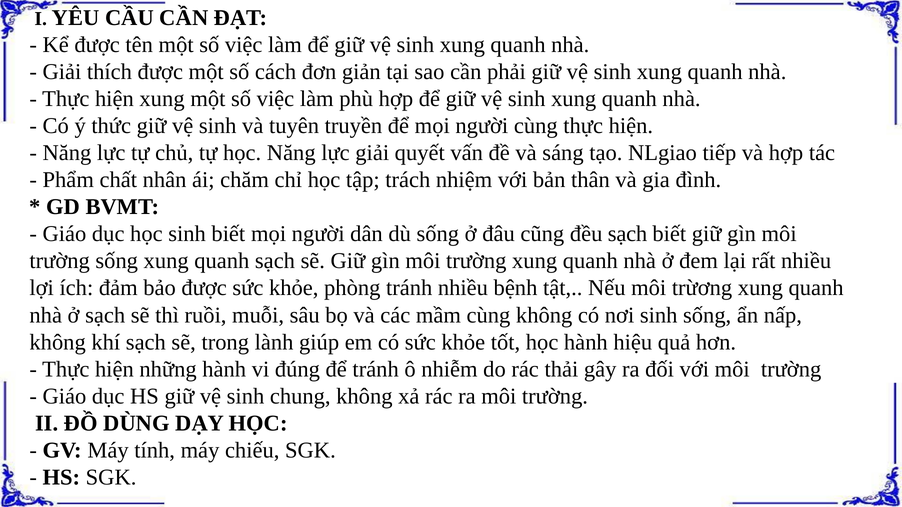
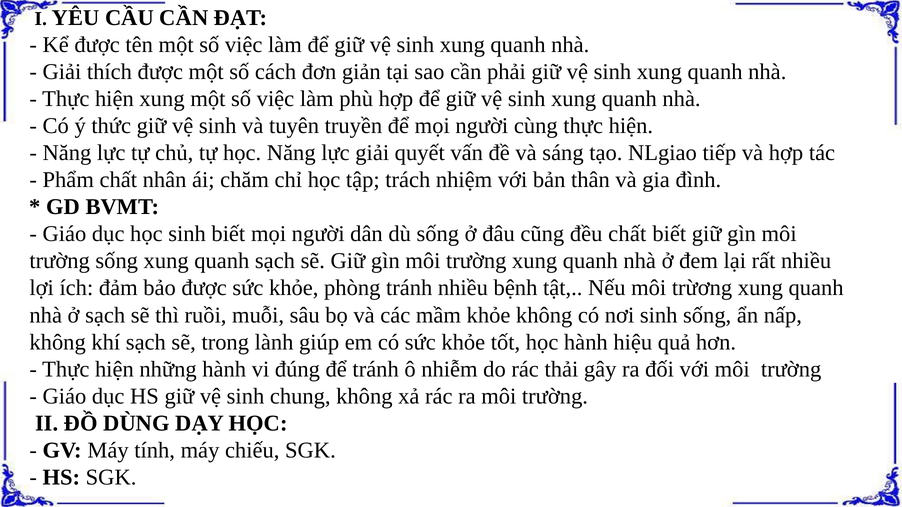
đều sạch: sạch -> chất (627, 234)
mầm cùng: cùng -> khỏe (489, 315)
